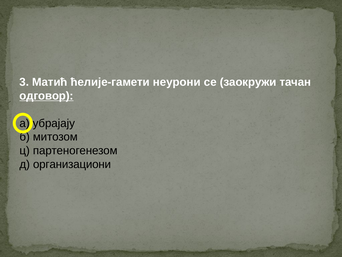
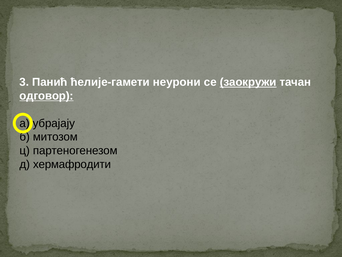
Матић: Матић -> Панић (50, 82)
заокружи underline: none -> present (248, 82)
организациони: организациони -> хермафродити (72, 164)
